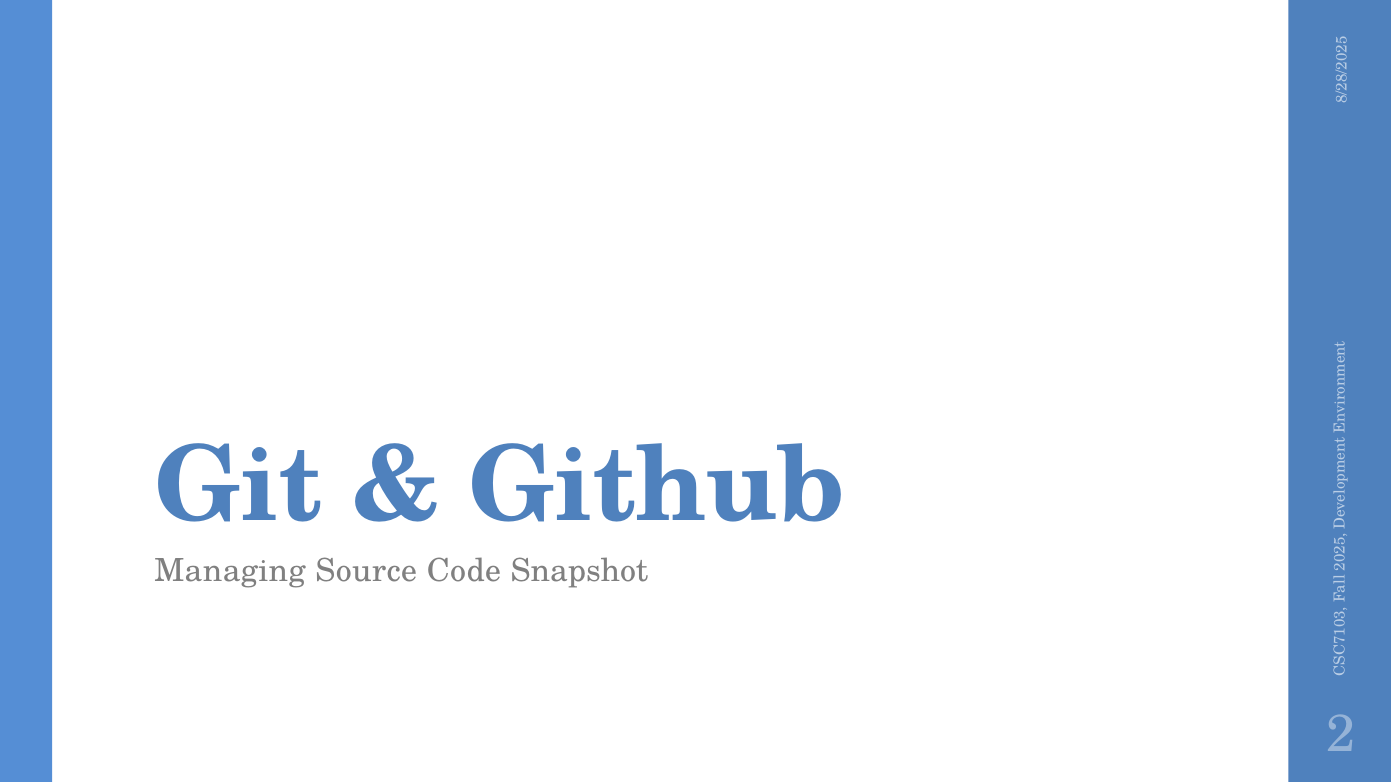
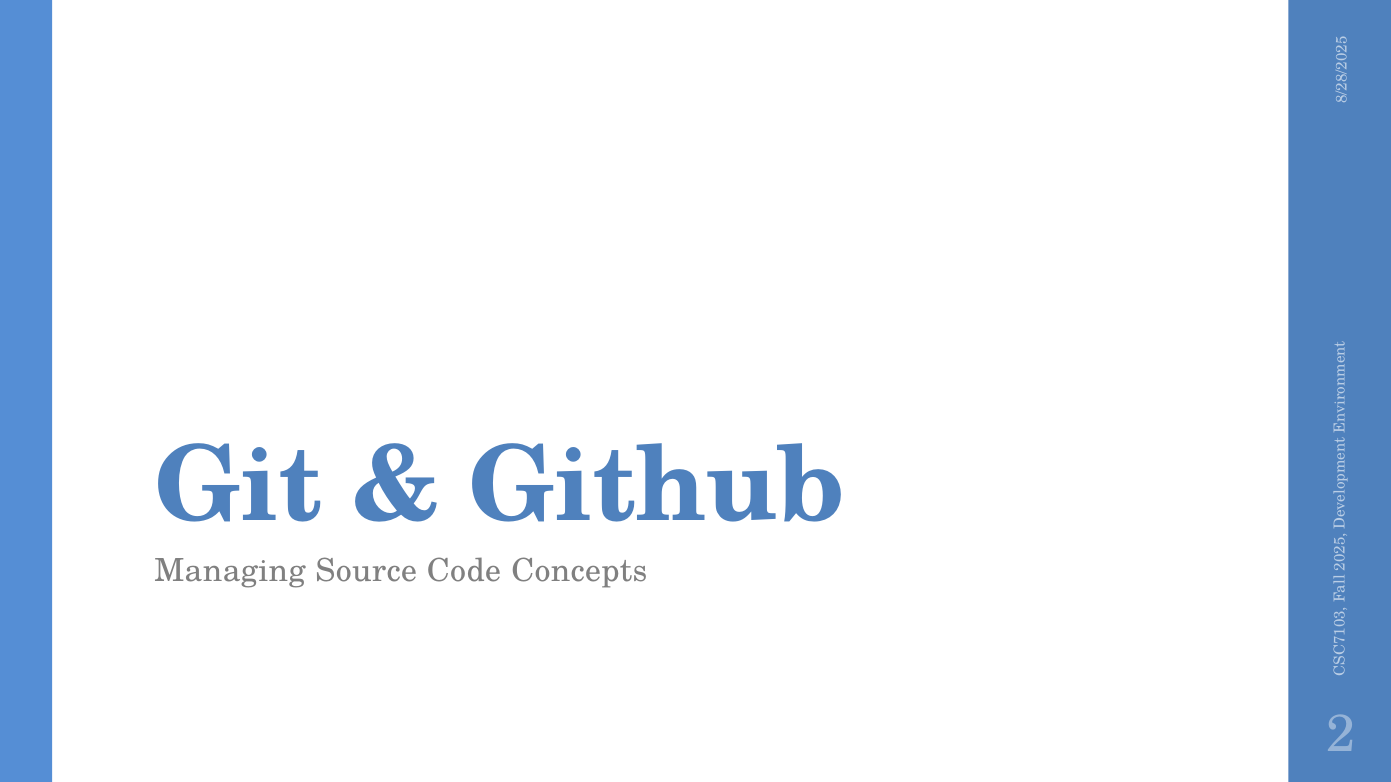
Snapshot: Snapshot -> Concepts (579, 571)
